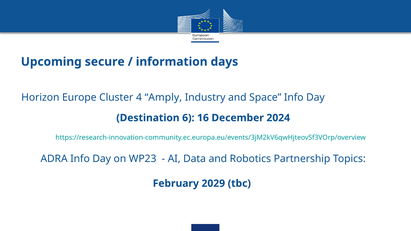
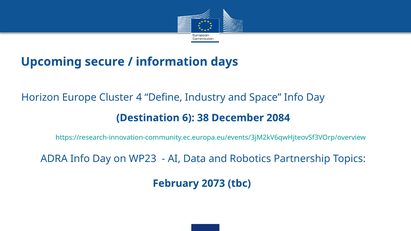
Amply: Amply -> Define (163, 98)
16: 16 -> 38 (203, 118)
2024: 2024 -> 2084 (278, 118)
2029: 2029 -> 2073 (213, 184)
